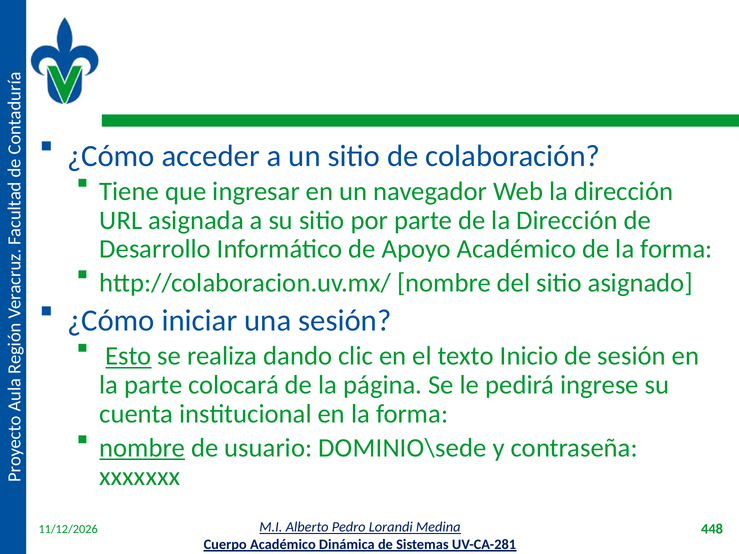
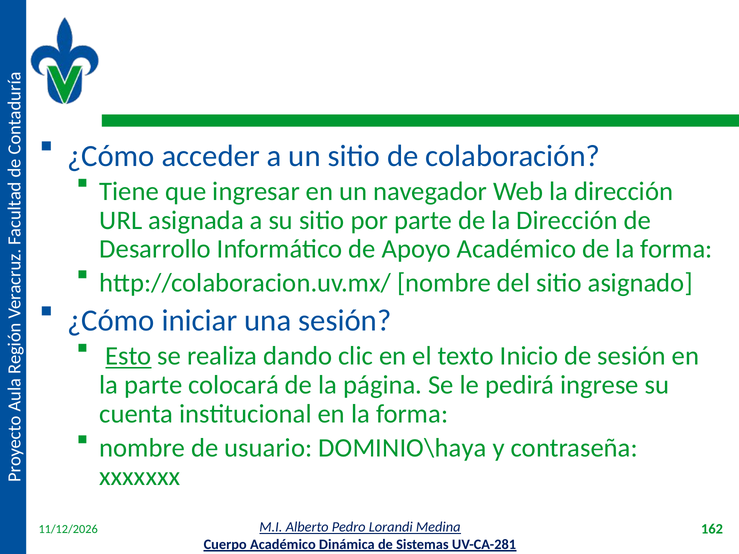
nombre underline: present -> none (142, 448)
DOMINIO\sede: DOMINIO\sede -> DOMINIO\haya (402, 448)
448: 448 -> 162 (712, 529)
